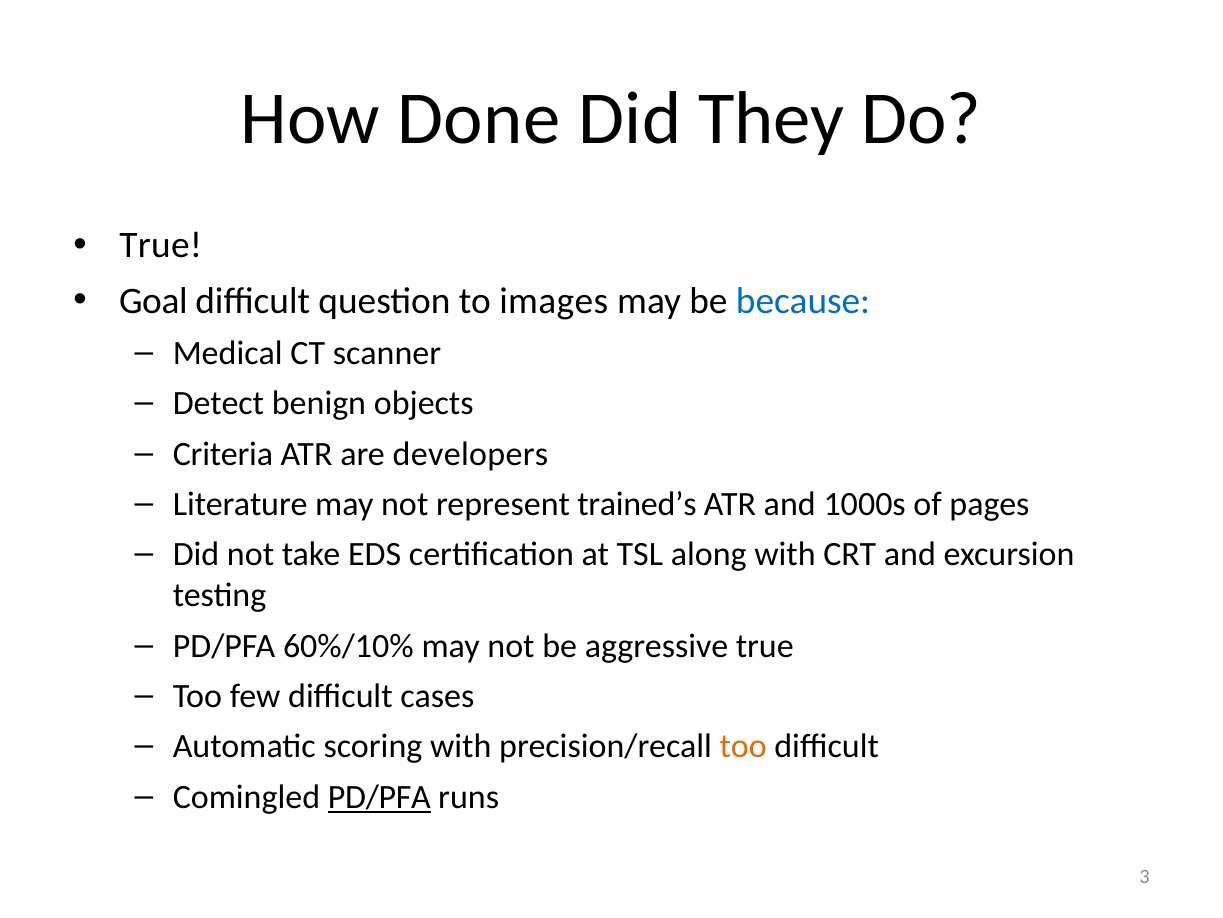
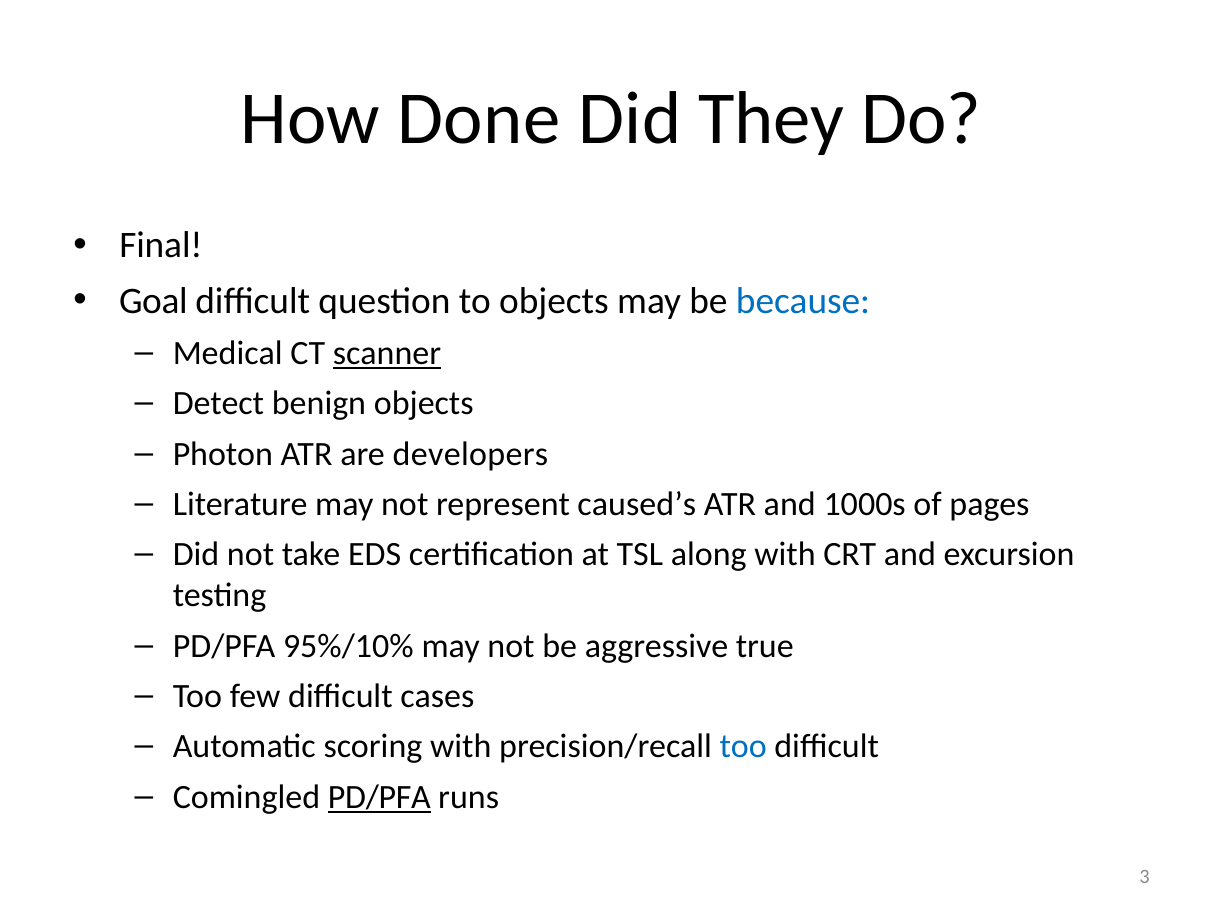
True: True -> Final (161, 245)
to images: images -> objects (554, 301)
scanner underline: none -> present (387, 353)
Criteria: Criteria -> Photon (223, 454)
trained’s: trained’s -> caused’s (637, 504)
60%/10%: 60%/10% -> 95%/10% (348, 645)
too colour: orange -> blue (743, 746)
